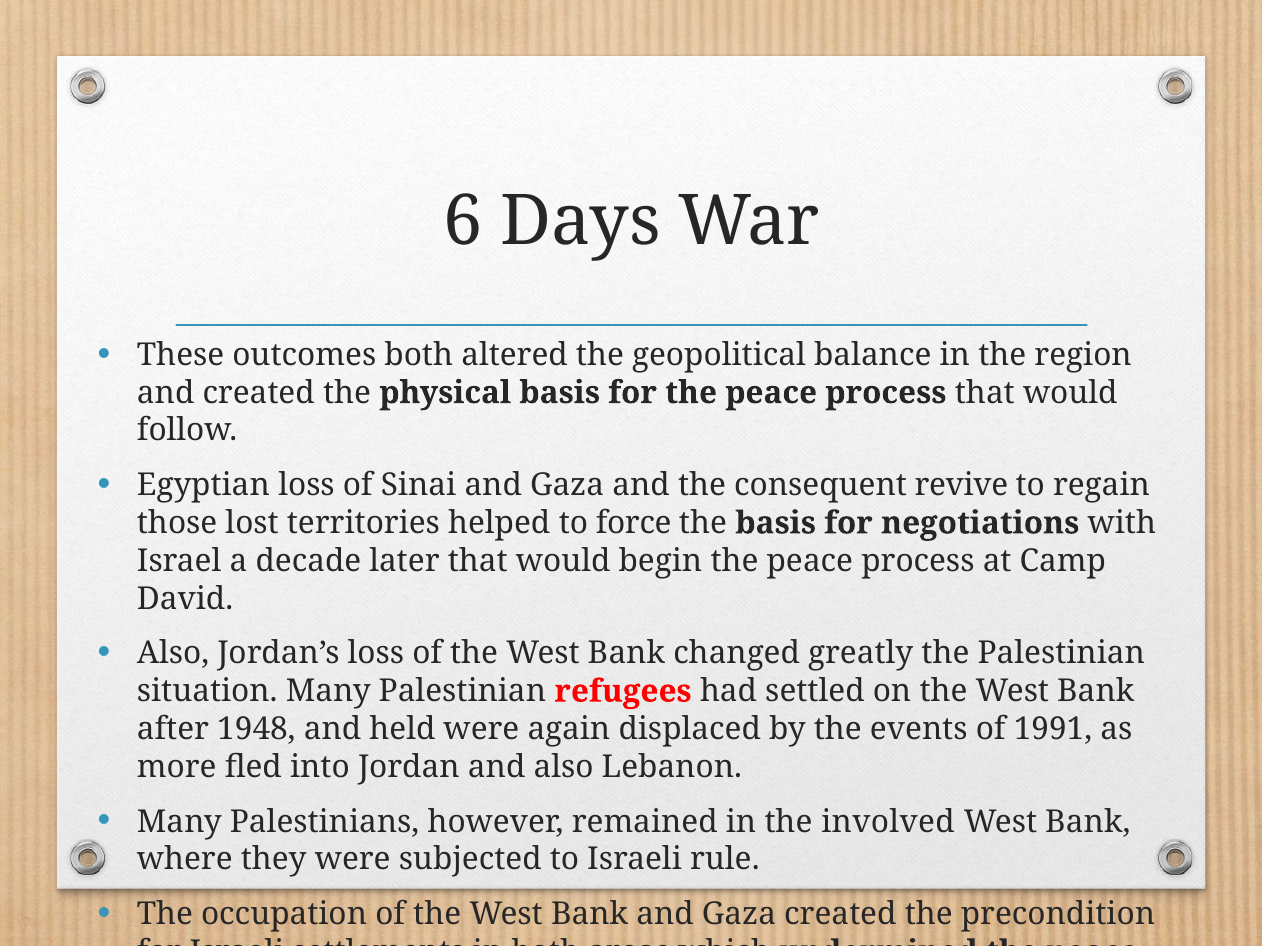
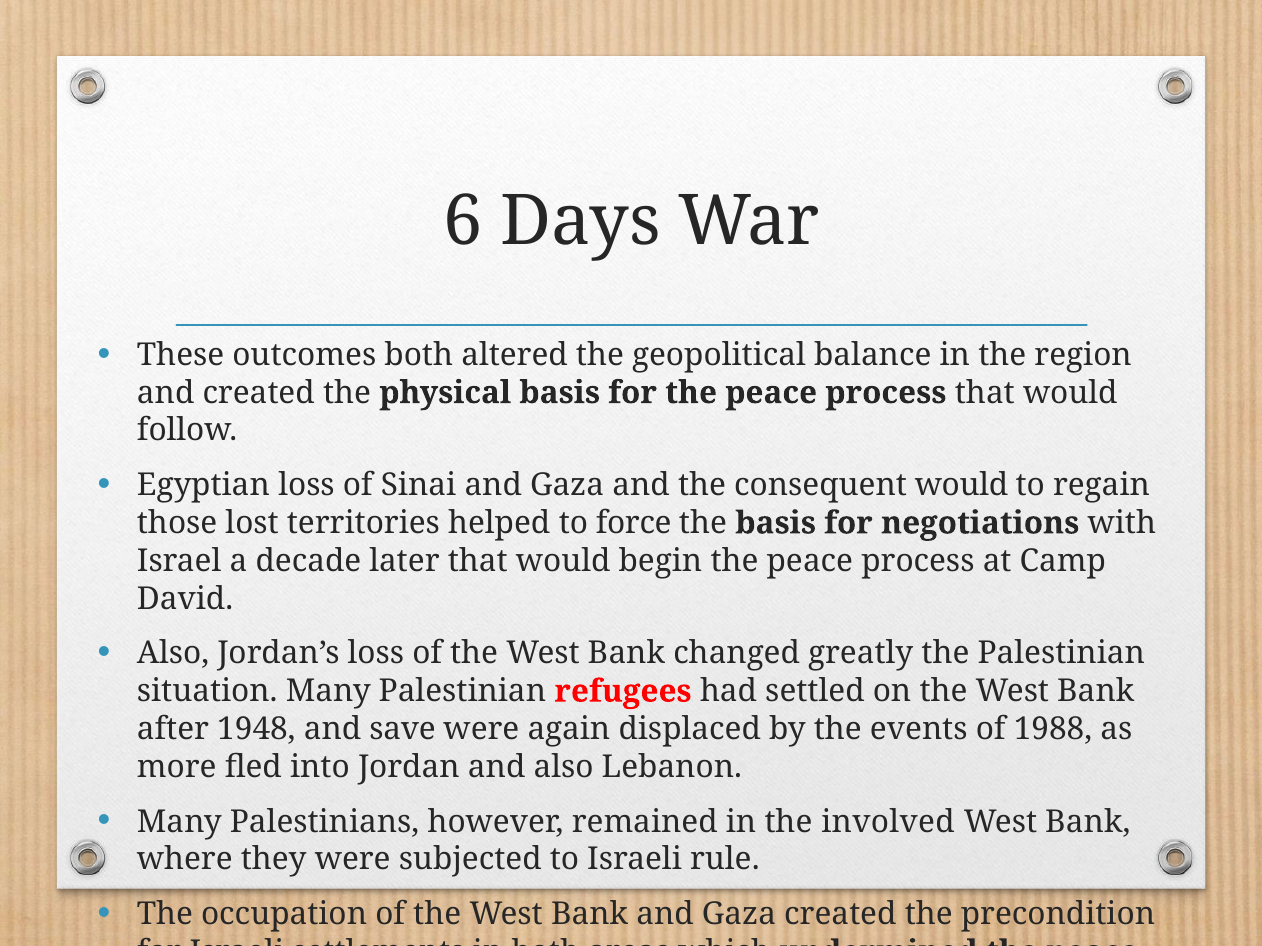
consequent revive: revive -> would (961, 485)
held: held -> save (403, 729)
1991: 1991 -> 1988 (1053, 729)
